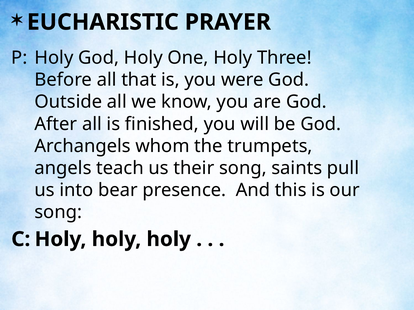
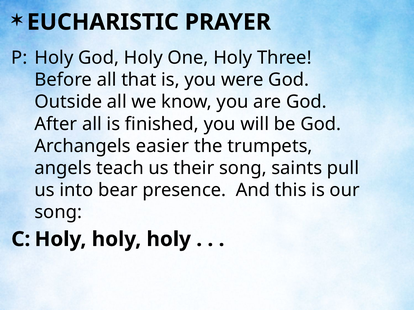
whom: whom -> easier (162, 146)
